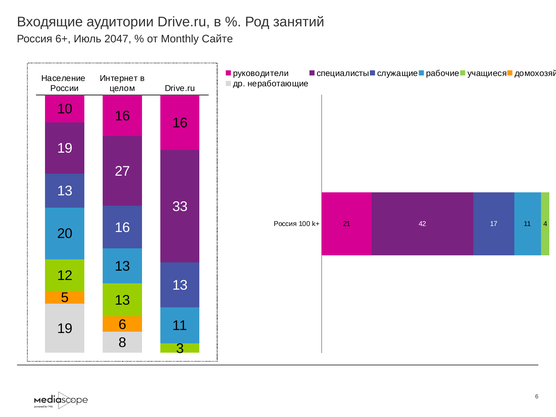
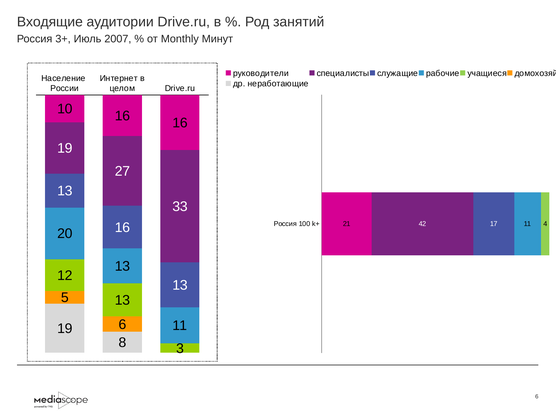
6+: 6+ -> 3+ (63, 39)
2047: 2047 -> 2007 (118, 39)
Сайте: Сайте -> Минут (217, 39)
